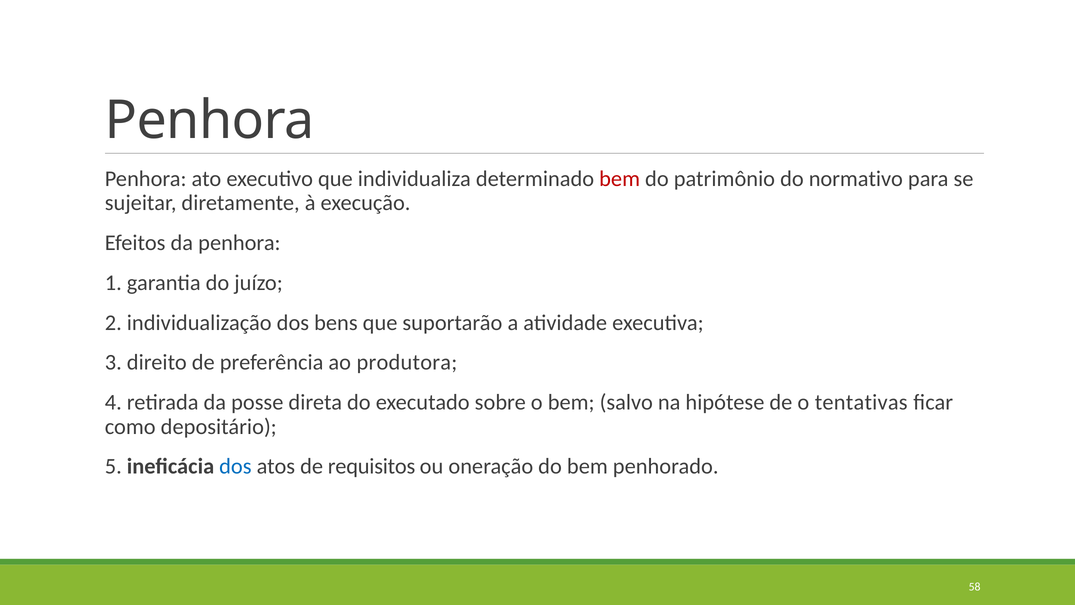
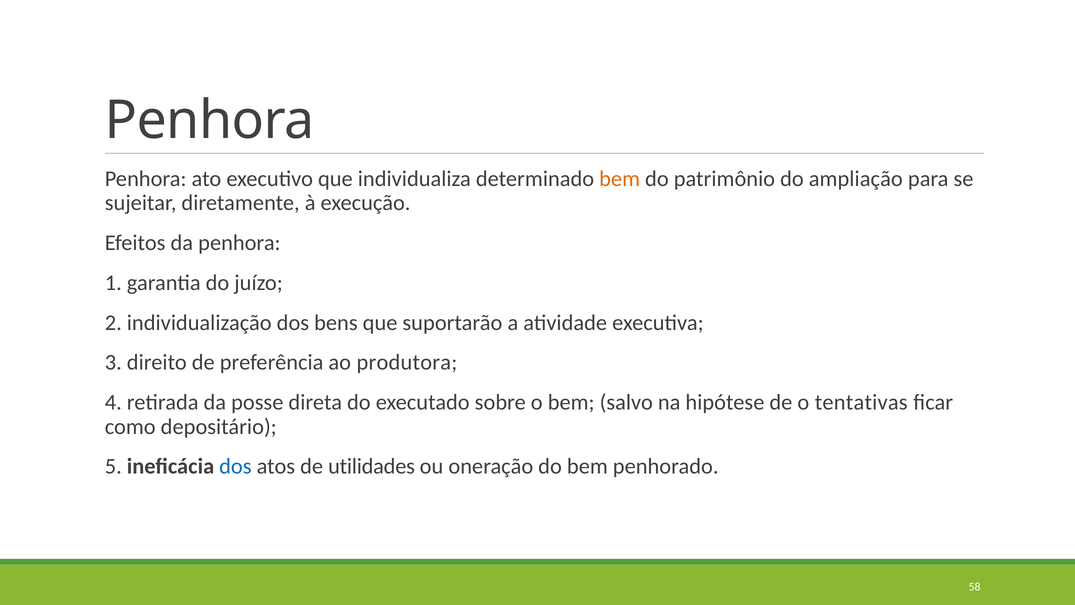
bem colour: red -> orange (620, 179)
normativo: normativo -> ampliação (856, 179)
requisitos: requisitos -> utilidades (372, 466)
